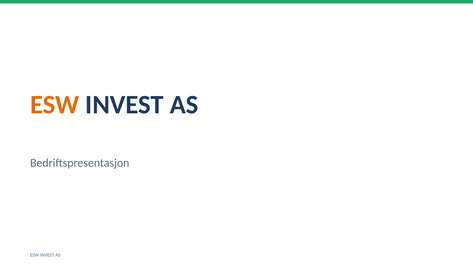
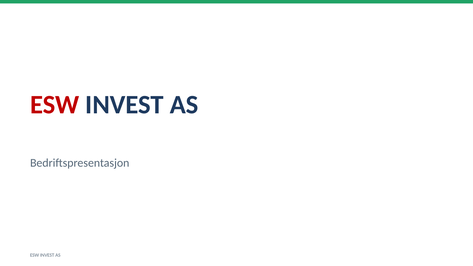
ESW colour: orange -> red (55, 105)
